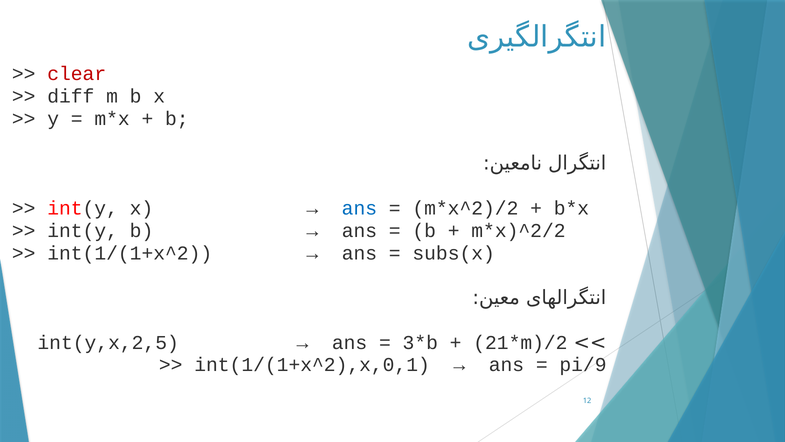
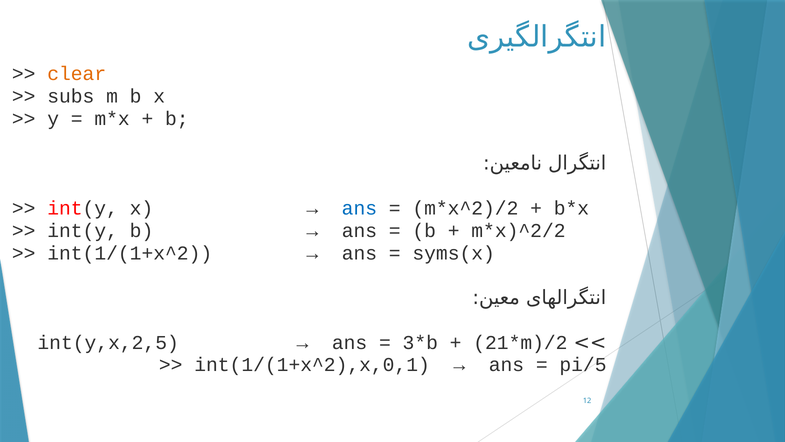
clear colour: red -> orange (77, 74)
diff: diff -> subs (71, 96)
subs(x: subs(x -> syms(x (454, 253)
pi/9: pi/9 -> pi/5 (583, 365)
